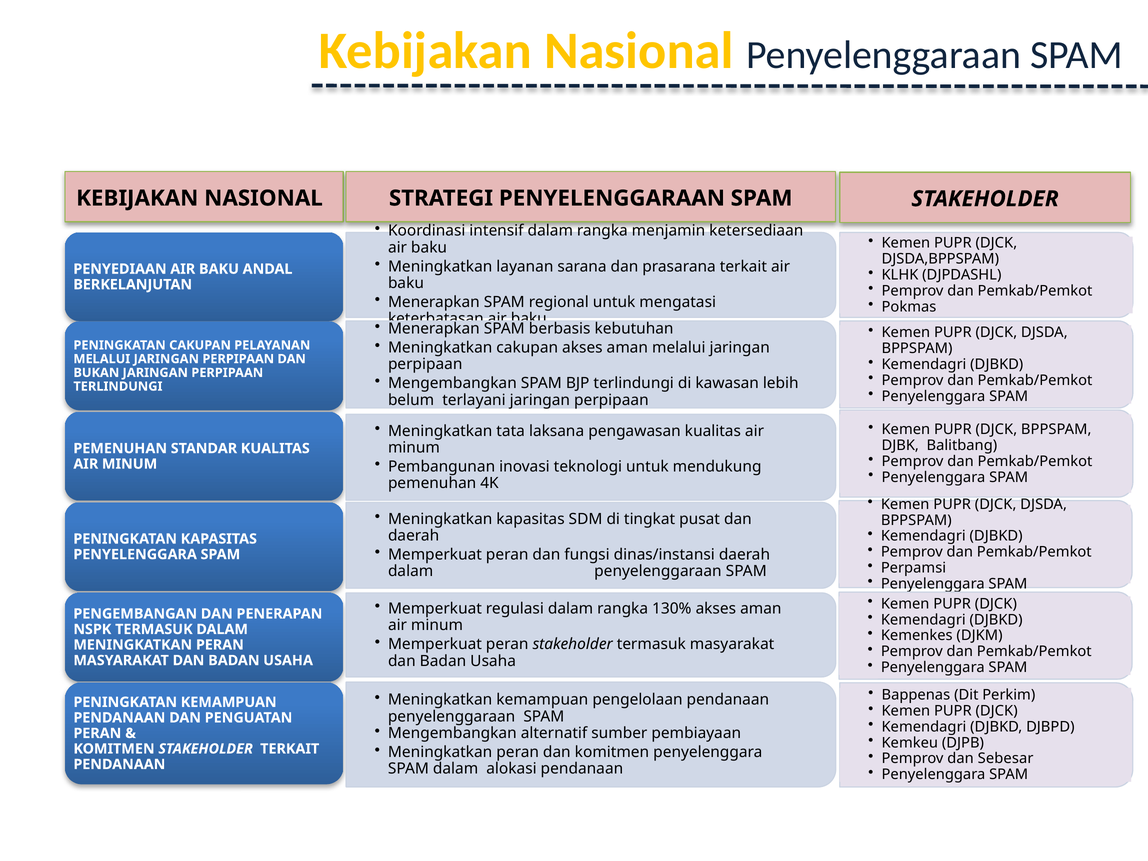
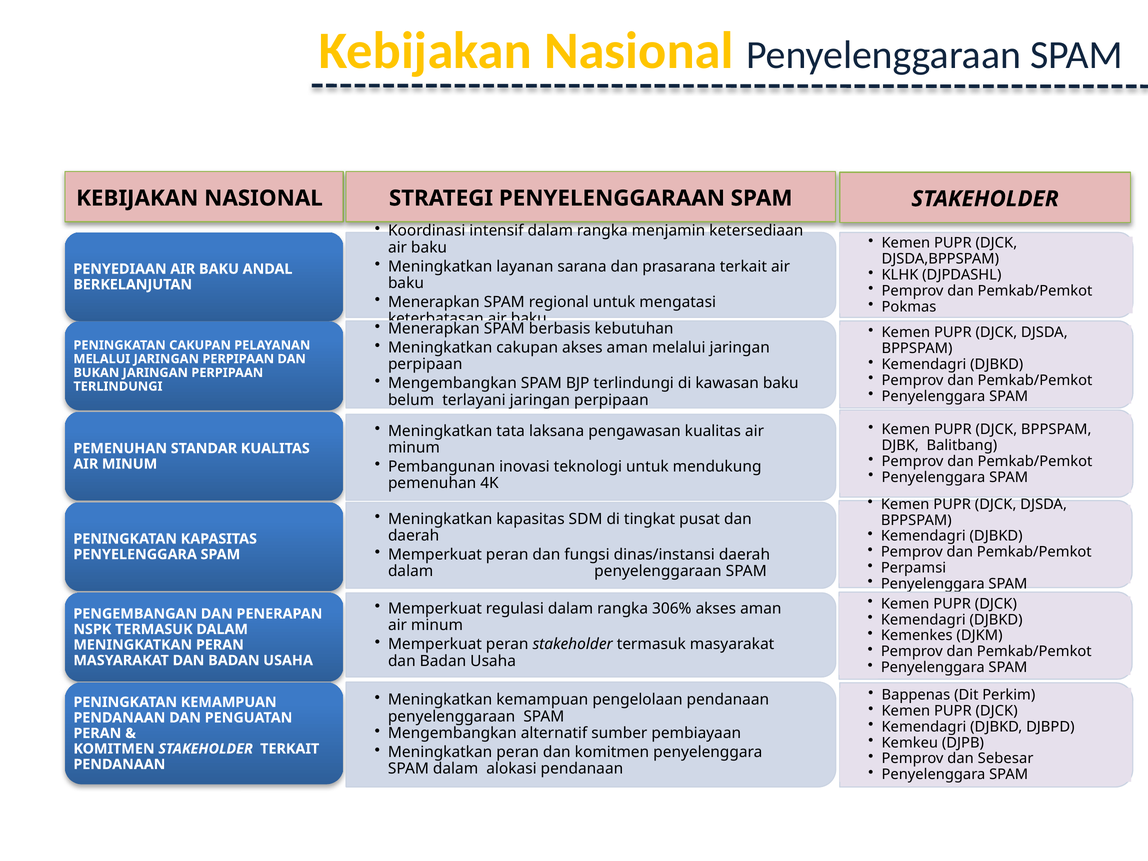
kawasan lebih: lebih -> baku (781, 383)
130%: 130% -> 306% (672, 609)
